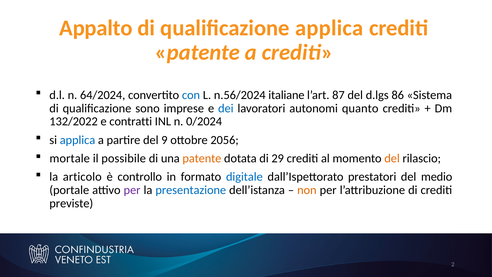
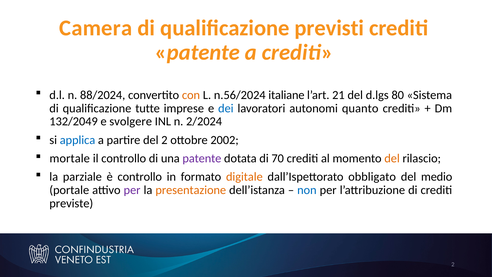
Appalto: Appalto -> Camera (96, 28)
qualificazione applica: applica -> previsti (329, 28)
64/2024: 64/2024 -> 88/2024 (103, 95)
con colour: blue -> orange (191, 95)
87: 87 -> 21 (338, 95)
86: 86 -> 80 (398, 95)
sono: sono -> tutte (148, 108)
132/2022: 132/2022 -> 132/2049 (74, 121)
contratti: contratti -> svolgere (131, 121)
0/2024: 0/2024 -> 2/2024 (204, 121)
del 9: 9 -> 2 (164, 140)
2056: 2056 -> 2002 (225, 140)
il possibile: possibile -> controllo (124, 158)
patente colour: orange -> purple (202, 158)
29: 29 -> 70 (278, 158)
articolo: articolo -> parziale (82, 177)
digitale colour: blue -> orange (244, 177)
prestatori: prestatori -> obbligato (372, 177)
presentazione colour: blue -> orange (191, 190)
non colour: orange -> blue (307, 190)
